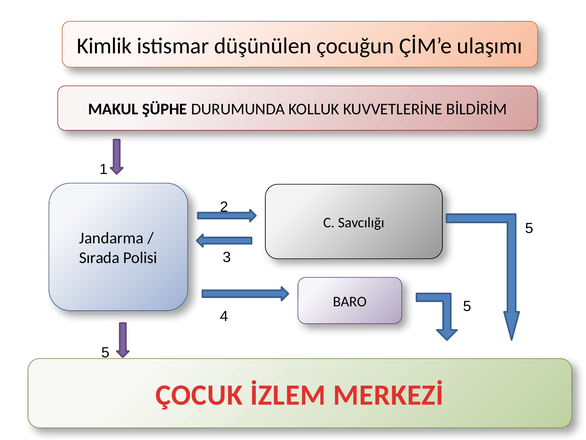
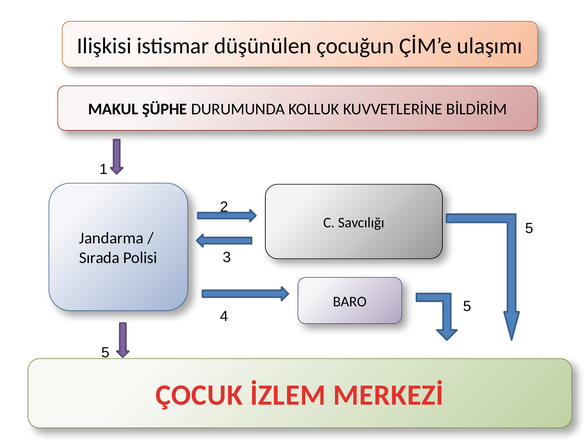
Kimlik: Kimlik -> Ilişkisi (104, 46)
